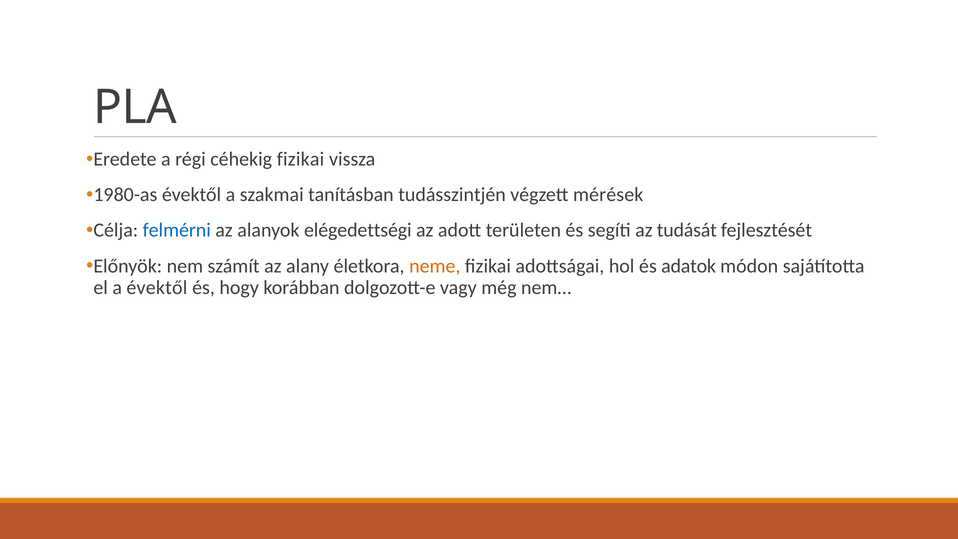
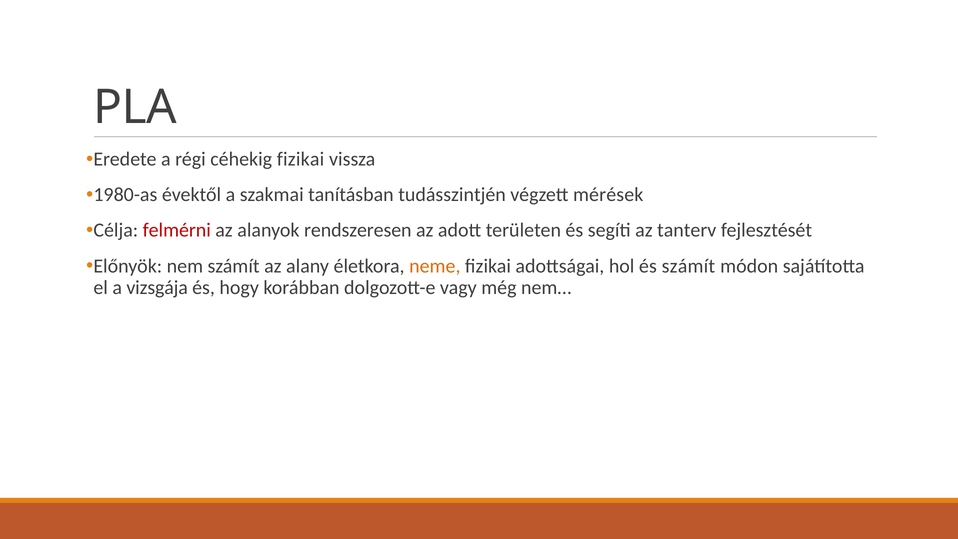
felmérni colour: blue -> red (177, 230)
elégedettségi: elégedettségi -> rendszeresen (358, 230)
tudását: tudását -> tanterv (687, 230)
és adatok: adatok -> számít (688, 266)
a évektől: évektől -> vizsgája (157, 287)
